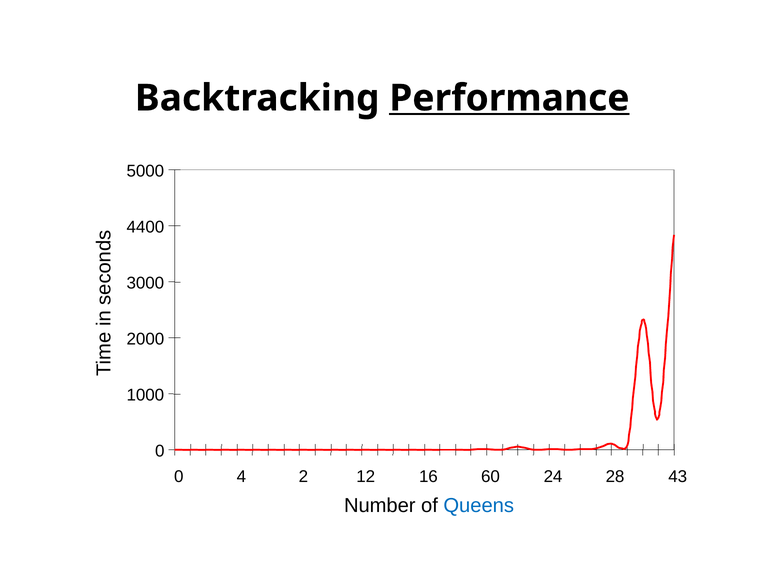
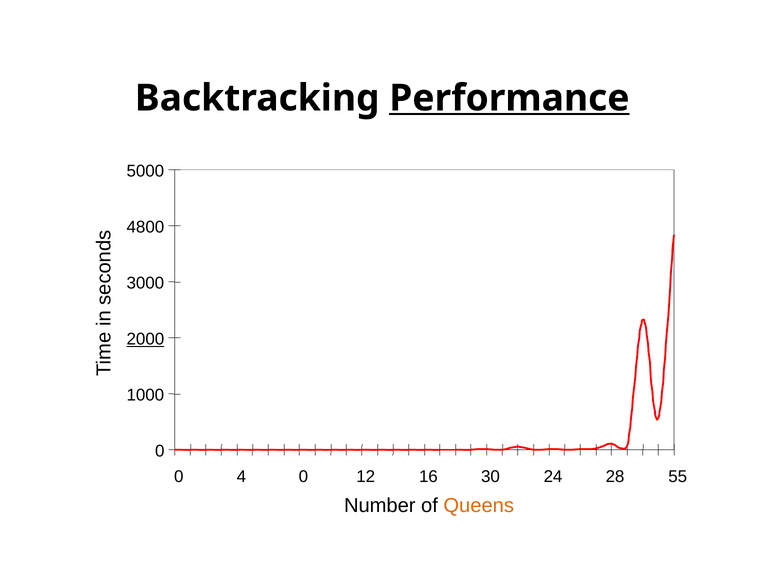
4400: 4400 -> 4800 (145, 227)
2000 underline: none -> present (145, 339)
4 2: 2 -> 0 (303, 477)
60: 60 -> 30 (490, 477)
43: 43 -> 55 (678, 477)
Queens colour: blue -> orange (479, 506)
